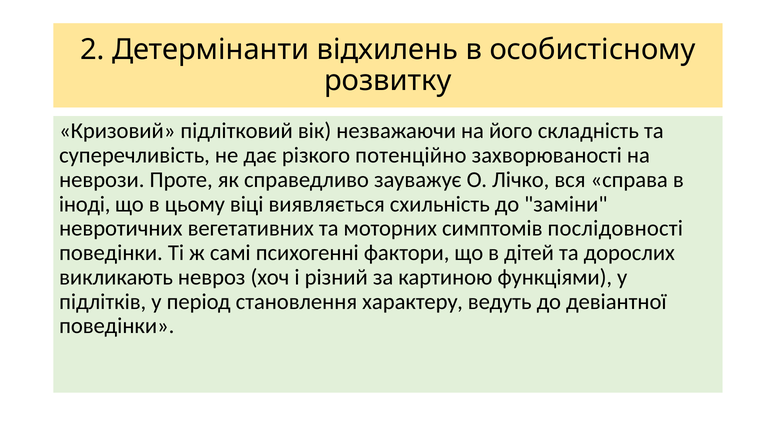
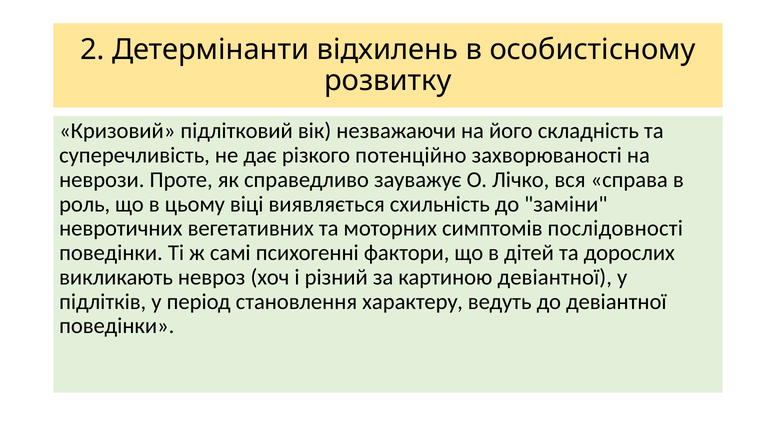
іноді: іноді -> роль (85, 204)
картиною функціями: функціями -> девіантної (555, 278)
